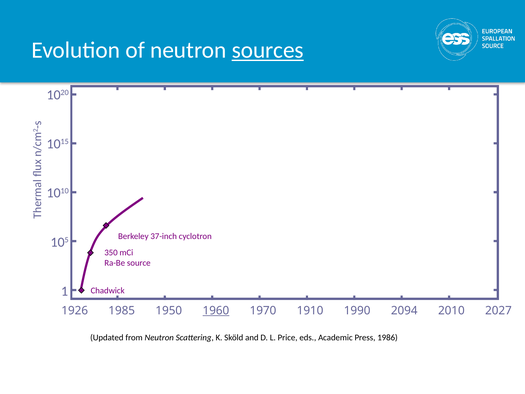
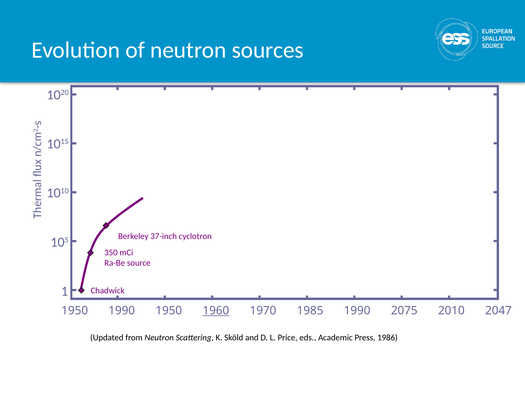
sources underline: present -> none (268, 50)
1926: 1926 -> 1950 (75, 311)
1985: 1985 -> 1990 (122, 311)
1910: 1910 -> 1985 (310, 311)
2094: 2094 -> 2075 (404, 311)
2027: 2027 -> 2047 (498, 311)
